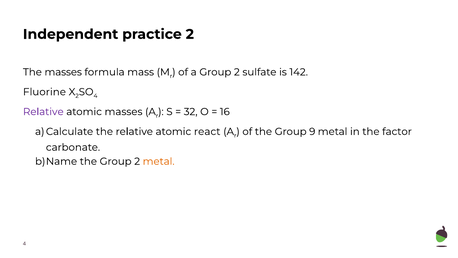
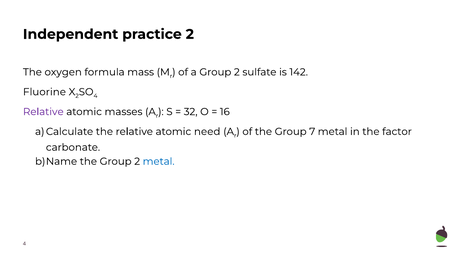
The masses: masses -> oxygen (63, 72)
react: react -> need (207, 131)
9: 9 -> 7 (312, 131)
metal colour: orange -> blue (159, 161)
